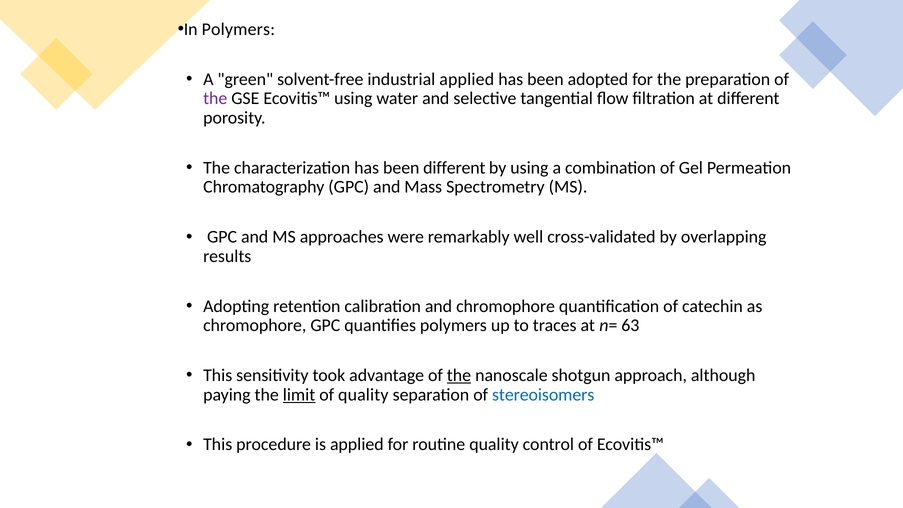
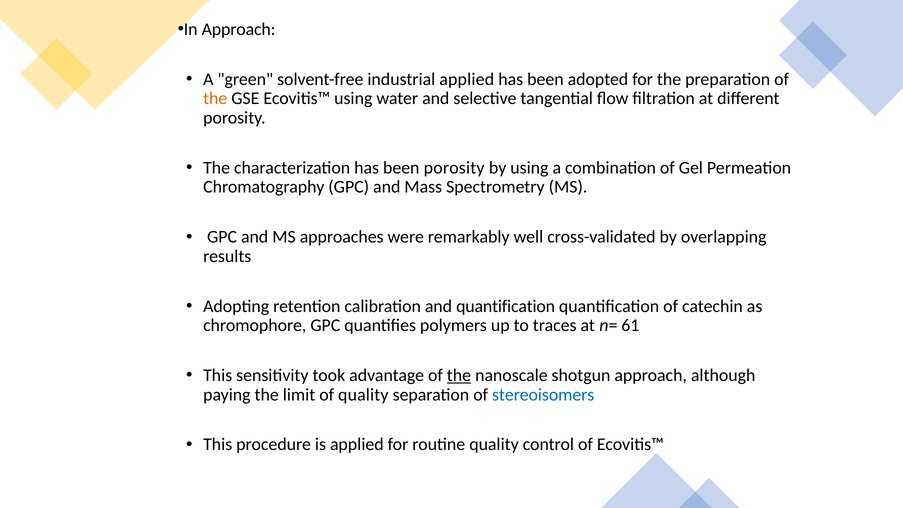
In Polymers: Polymers -> Approach (239, 29)
the colour: purple -> orange (215, 99)
been different: different -> porosity (454, 168)
and chromophore: chromophore -> quantification (506, 306)
63: 63 -> 61 (630, 325)
limit underline: present -> none (299, 395)
